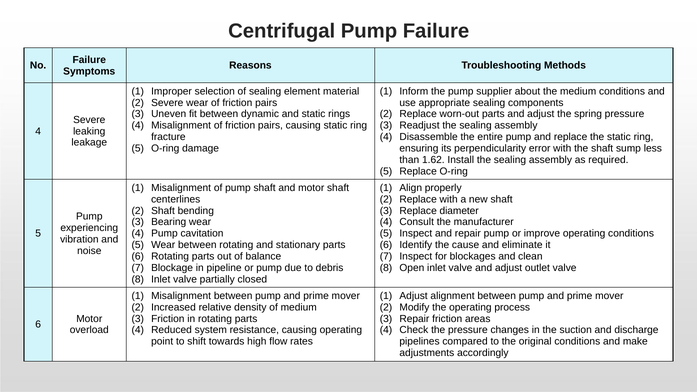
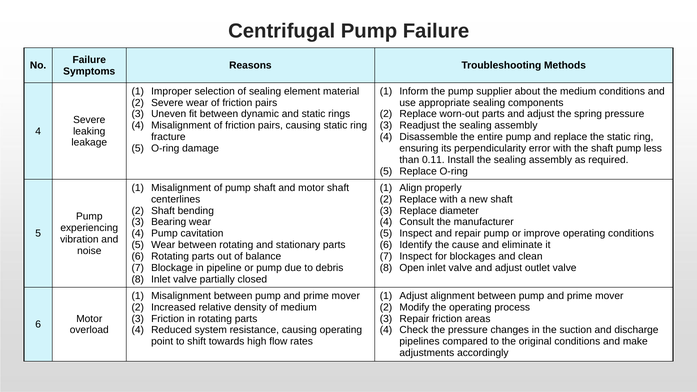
shaft sump: sump -> pump (629, 148)
1.62: 1.62 -> 0.11 (433, 160)
